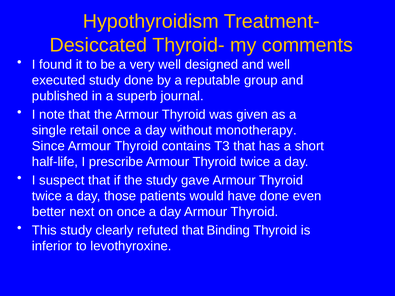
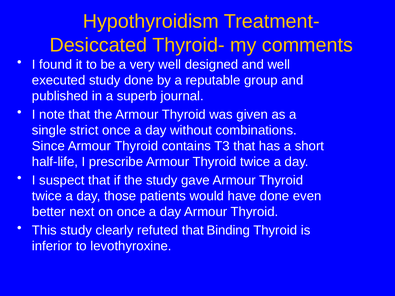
retail: retail -> strict (84, 130)
monotherapy: monotherapy -> combinations (256, 130)
